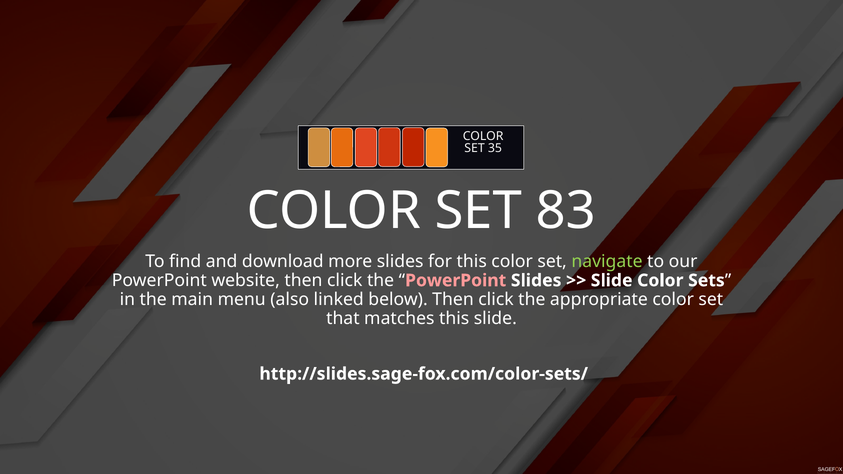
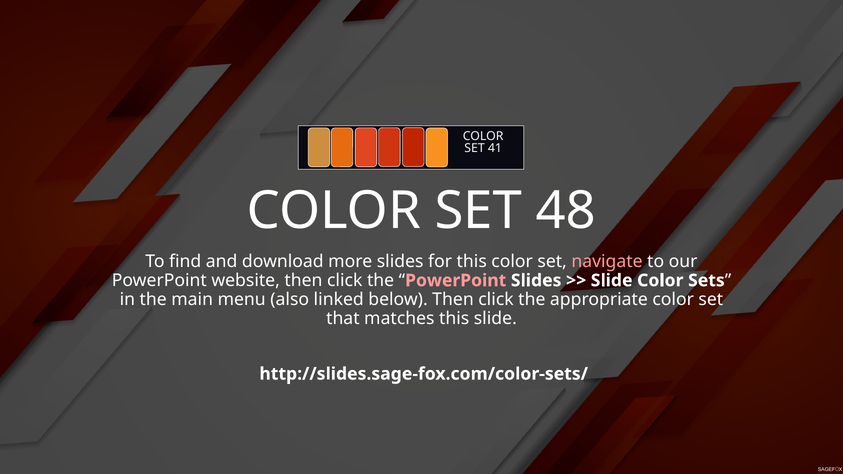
35: 35 -> 41 (495, 148)
83: 83 -> 48 (566, 211)
navigate colour: light green -> pink (607, 262)
